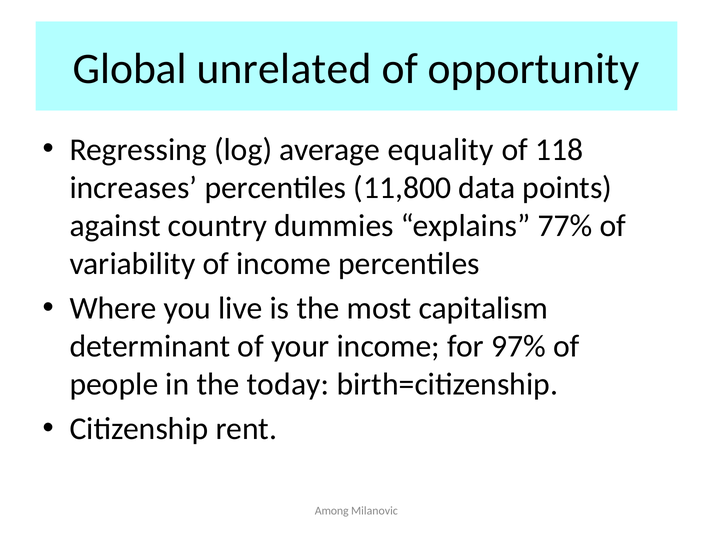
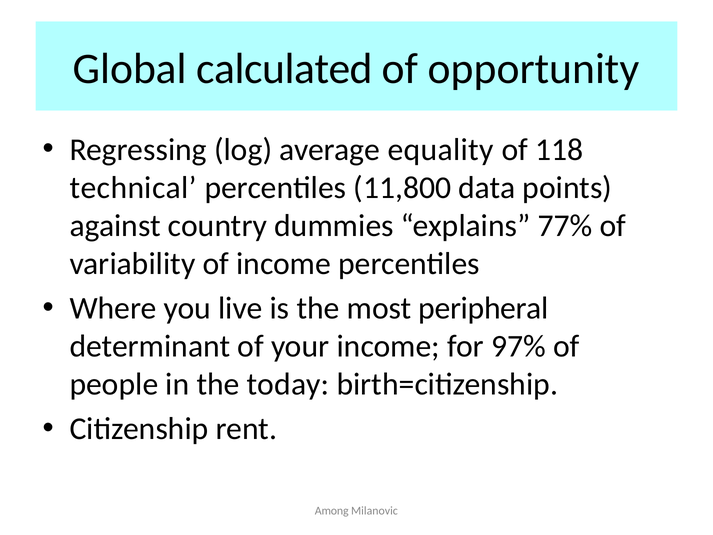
unrelated: unrelated -> calculated (284, 69)
increases: increases -> technical (133, 188)
capitalism: capitalism -> peripheral (483, 308)
